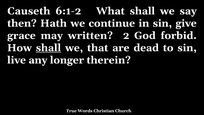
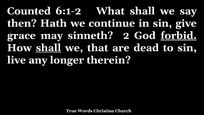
Causeth: Causeth -> Counted (29, 11)
written: written -> sinneth (90, 35)
forbid underline: none -> present (179, 35)
